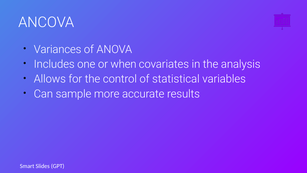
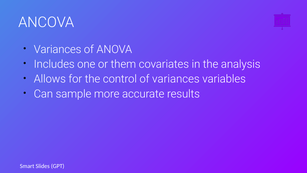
when: when -> them (123, 64)
of statistical: statistical -> variances (176, 79)
